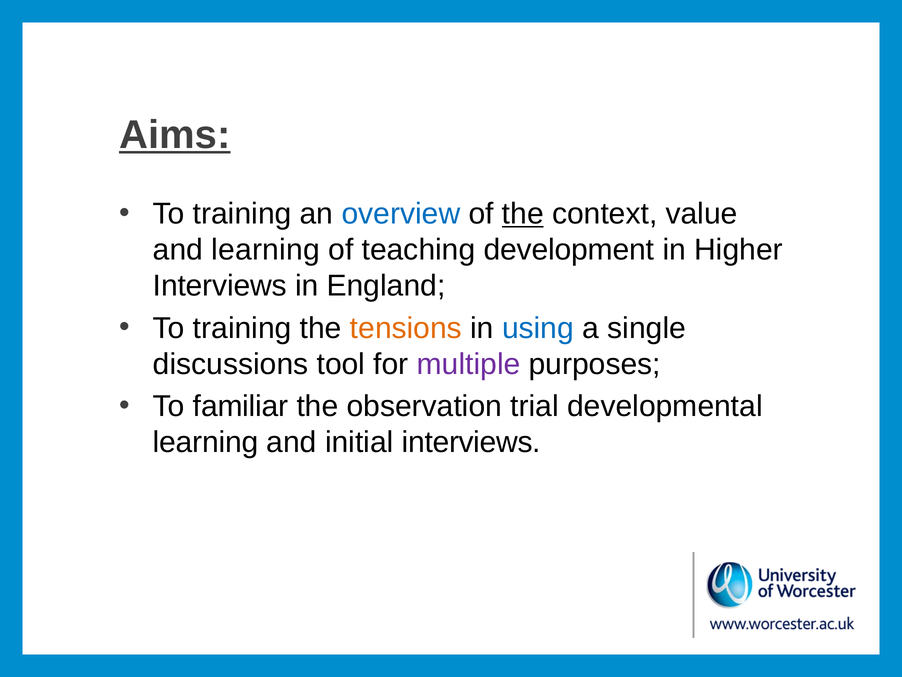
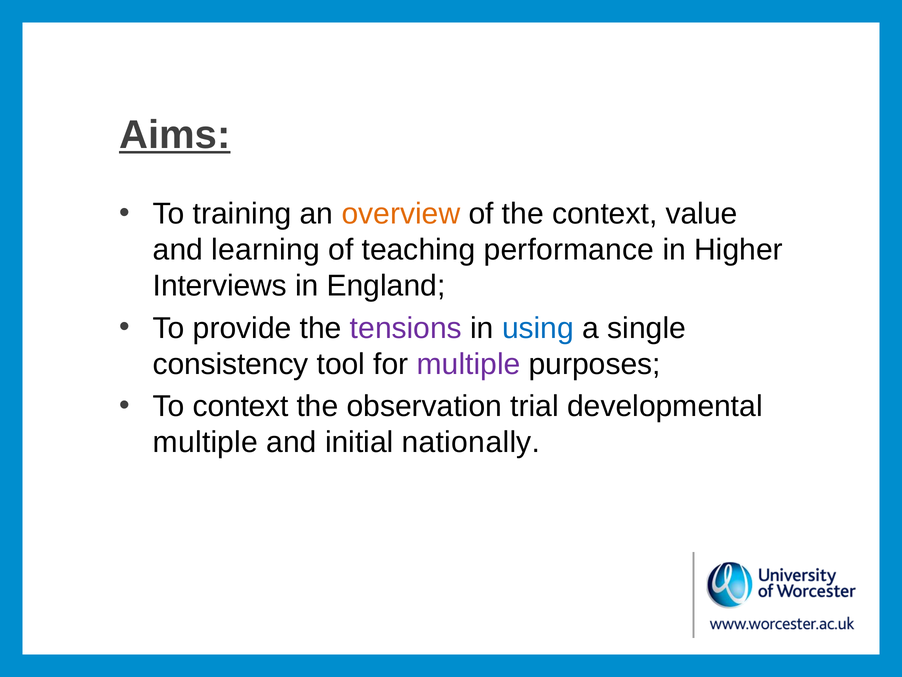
overview colour: blue -> orange (401, 214)
the underline: present -> none (523, 214)
development: development -> performance (569, 250)
training: training -> provide (242, 328)
tensions colour: orange -> purple (406, 328)
discussions: discussions -> consistency (231, 364)
To familiar: familiar -> context (241, 406)
learning: learning -> multiple (205, 442)
initial interviews: interviews -> nationally (471, 442)
